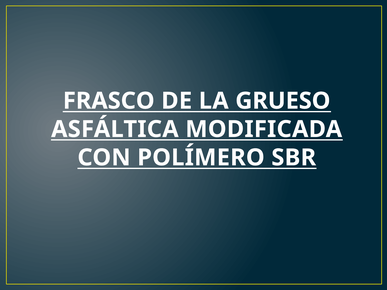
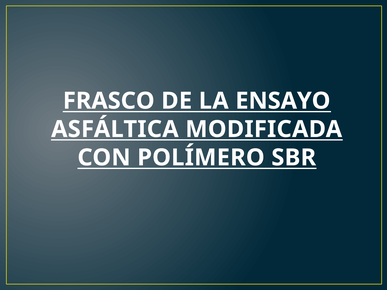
GRUESO: GRUESO -> ENSAYO (283, 101)
